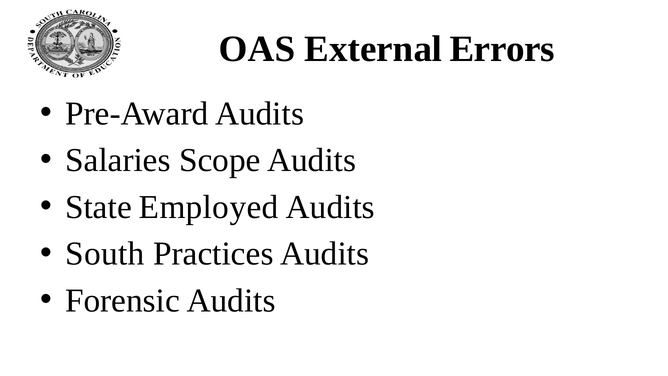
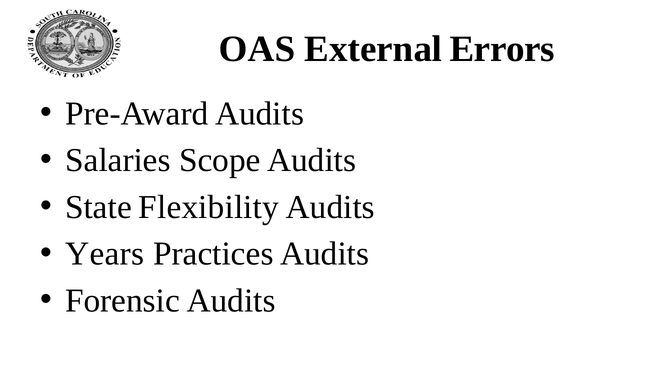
Employed: Employed -> Flexibility (209, 207)
South: South -> Years (105, 254)
